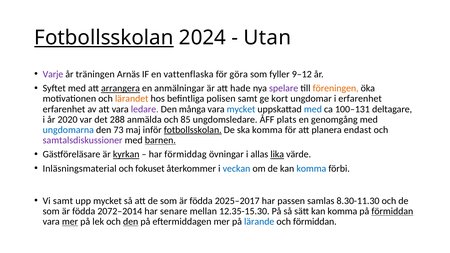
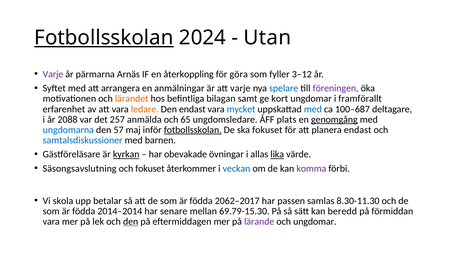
träningen: träningen -> pärmarna (95, 74)
vattenflaska: vattenflaska -> återkoppling (189, 74)
9–12: 9–12 -> 3–12 (302, 74)
arrangera underline: present -> none (121, 88)
att hade: hade -> varje (240, 88)
spelare colour: purple -> blue (284, 88)
föreningen colour: orange -> purple (336, 88)
polisen: polisen -> bilagan (221, 99)
i erfarenhet: erfarenhet -> framförallt (360, 99)
ledare colour: purple -> orange (145, 109)
Den många: många -> endast (192, 109)
100–131: 100–131 -> 100–687 (352, 109)
2020: 2020 -> 2088 (68, 120)
288: 288 -> 257 (117, 120)
85: 85 -> 65 (186, 120)
genomgång underline: none -> present (334, 120)
73: 73 -> 57 (118, 130)
ska komma: komma -> fokuset (267, 130)
samtalsdiskussioner colour: purple -> blue (83, 140)
barnen underline: present -> none (160, 140)
förmiddag: förmiddag -> obevakade (186, 154)
Inläsningsmaterial: Inläsningsmaterial -> Säsongsavslutning (80, 169)
komma colour: blue -> purple (311, 169)
Vi samt: samt -> skola (63, 201)
upp mycket: mycket -> betalar (107, 201)
2025–2017: 2025–2017 -> 2062–2017 (237, 201)
2072–2014: 2072–2014 -> 2014–2014 (120, 211)
12.35-15.30: 12.35-15.30 -> 69.79-15.30 (244, 211)
sätt kan komma: komma -> beredd (342, 211)
förmiddan underline: present -> none (392, 211)
mer underline: present -> none (70, 222)
lärande colour: blue -> purple (259, 222)
och förmiddan: förmiddan -> ungdomar (315, 222)
